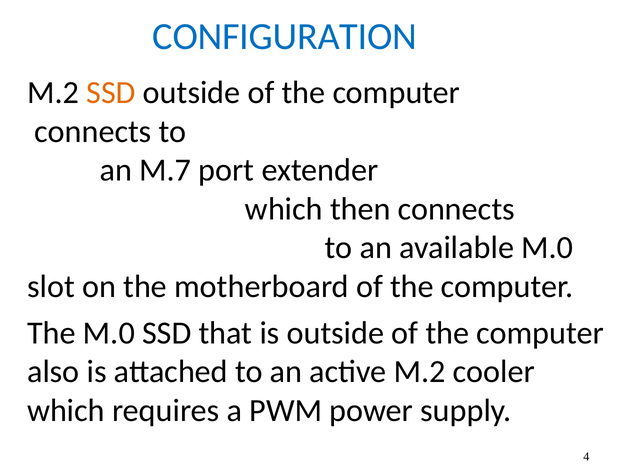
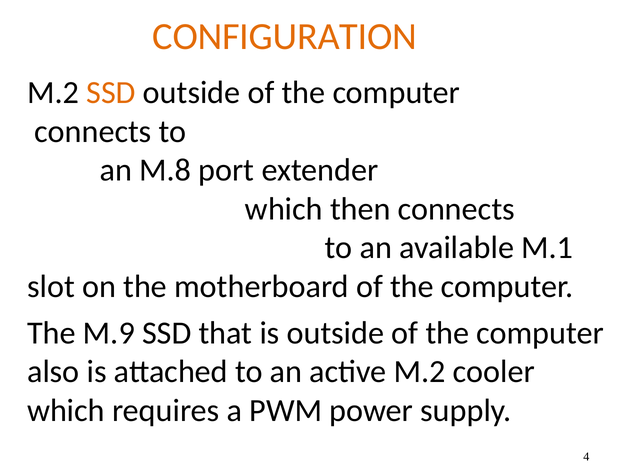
CONFIGURATION colour: blue -> orange (285, 37)
M.7: M.7 -> M.8 (165, 170)
available M.0: M.0 -> M.1 (547, 247)
The M.0: M.0 -> M.9 (109, 332)
